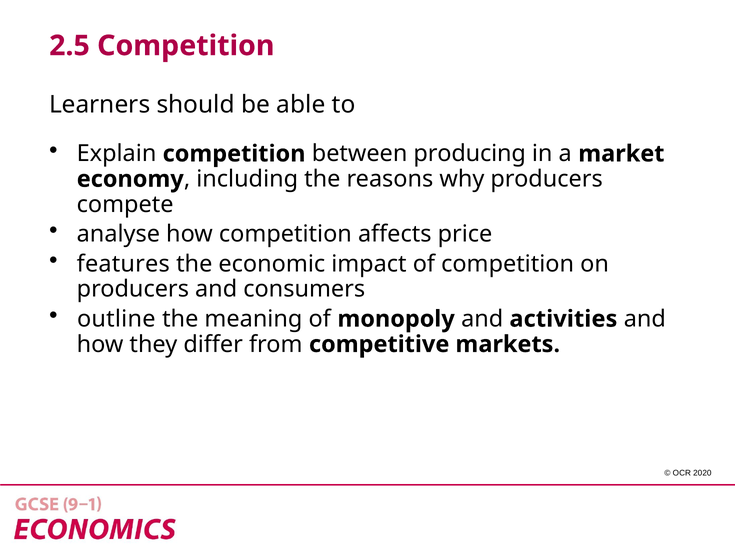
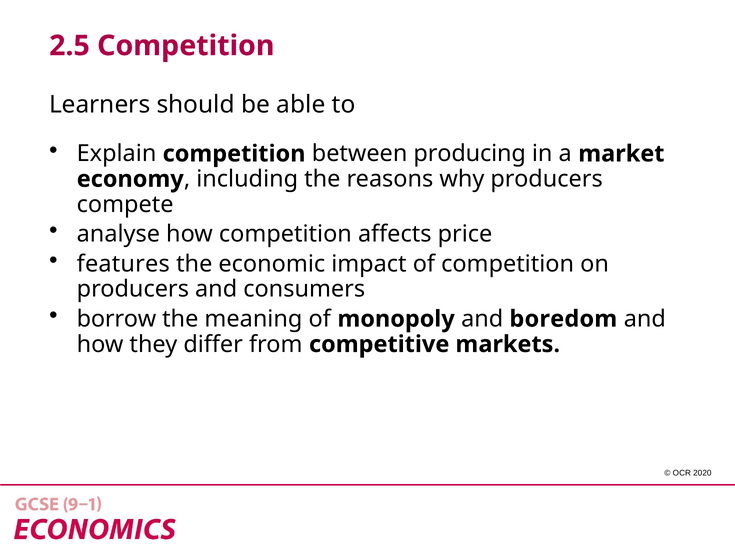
outline: outline -> borrow (117, 319)
activities: activities -> boredom (563, 319)
